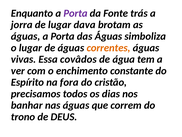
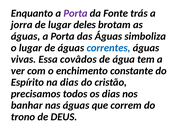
dava: dava -> deles (85, 25)
correntes colour: orange -> blue (108, 48)
na fora: fora -> dias (69, 82)
